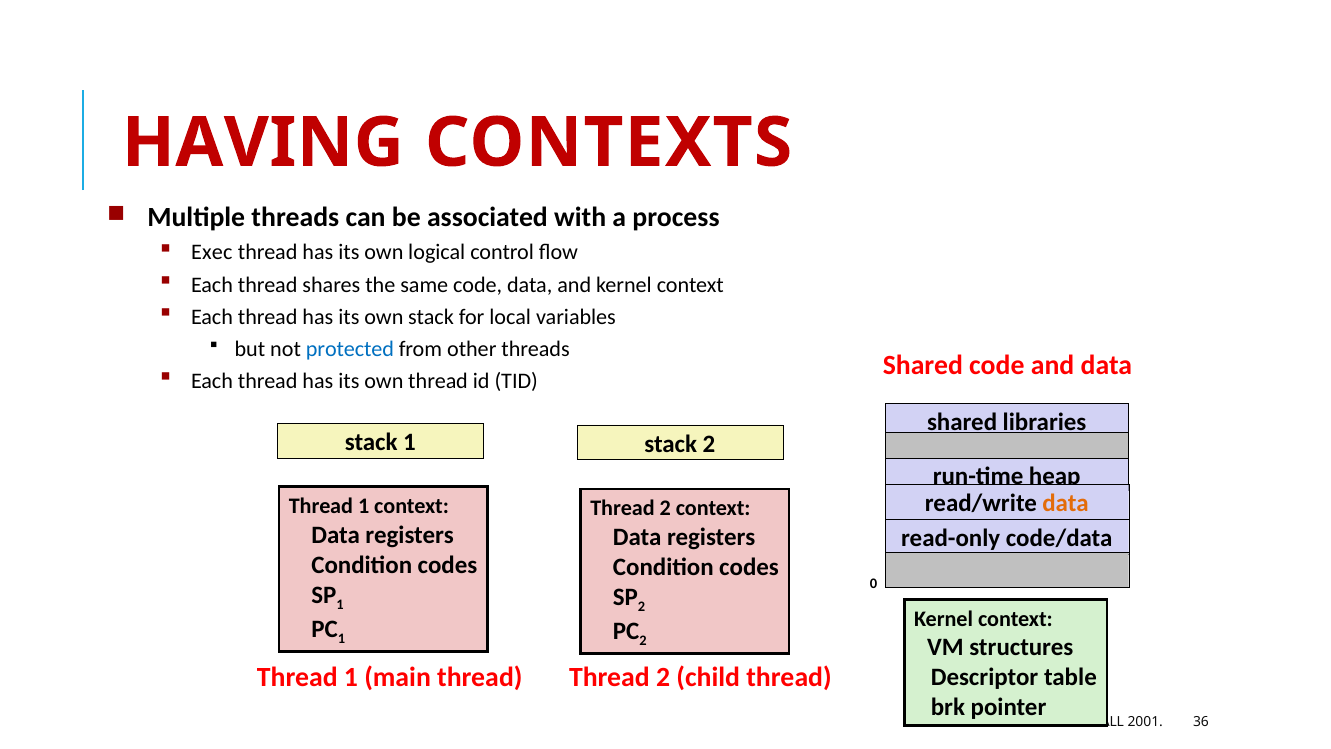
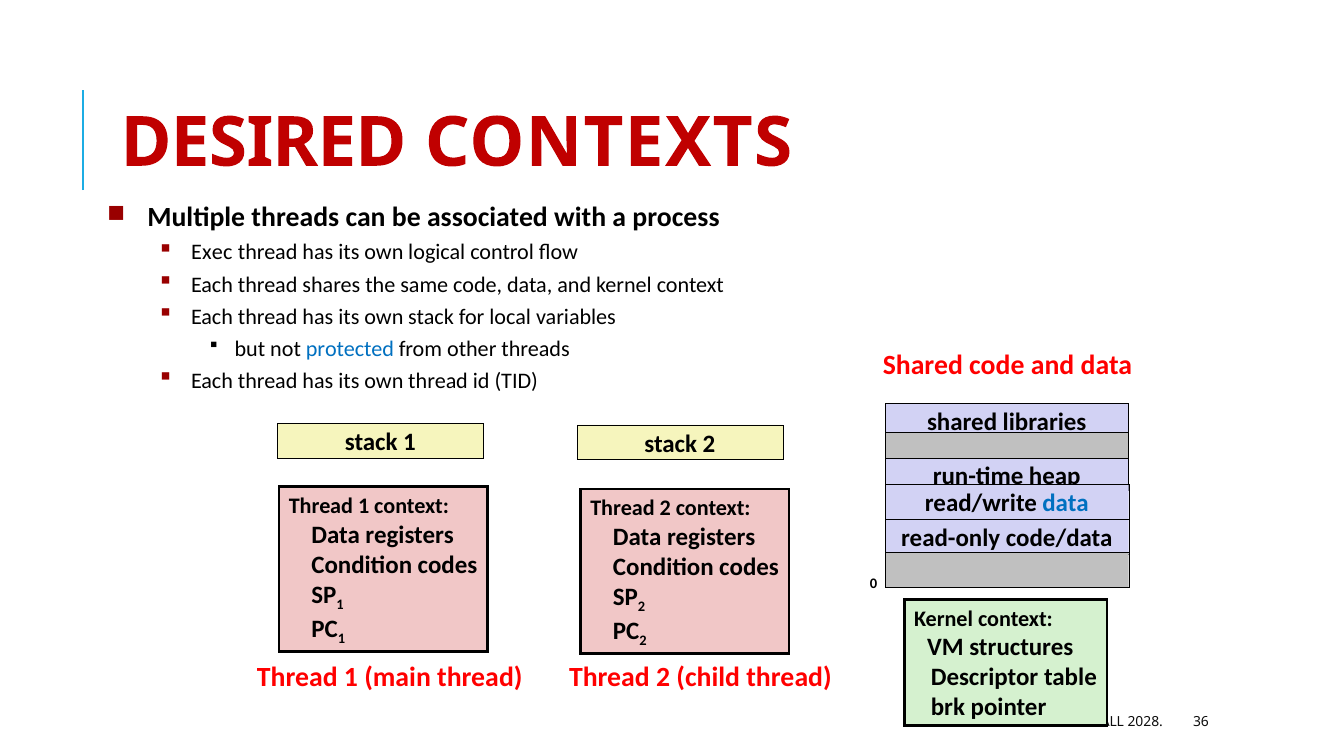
HAVING: HAVING -> DESIRED (263, 143)
data colour: orange -> blue (1066, 503)
2001: 2001 -> 2028 (1145, 721)
